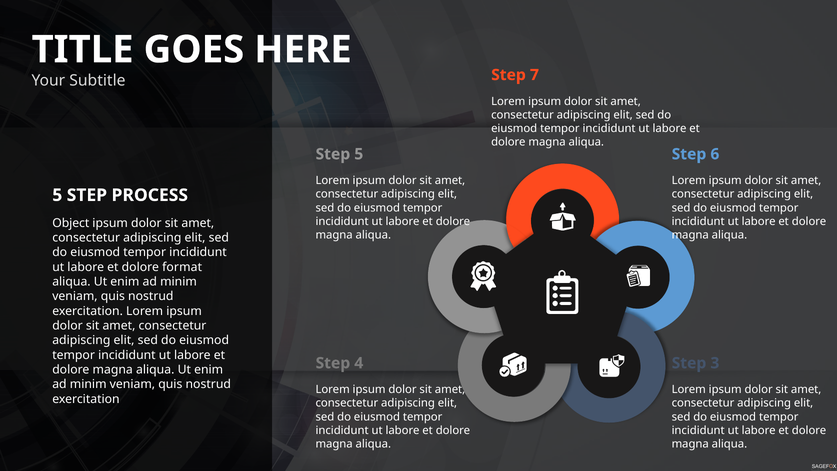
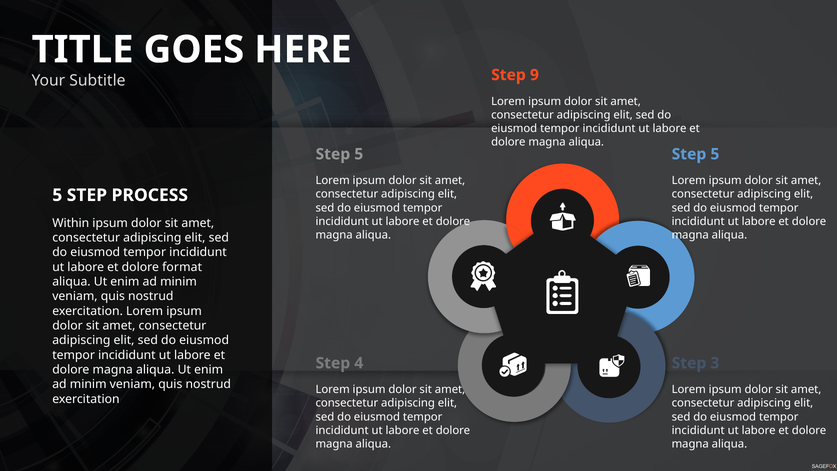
7: 7 -> 9 (534, 75)
6: 6 -> 5 (715, 154)
Object: Object -> Within (71, 223)
